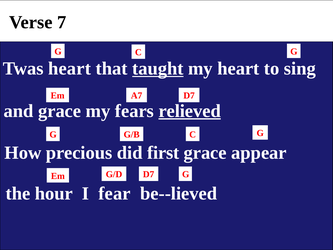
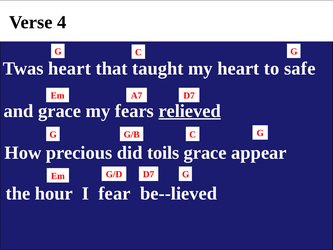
7: 7 -> 4 (62, 22)
taught underline: present -> none (158, 68)
sing: sing -> safe (300, 68)
first: first -> toils (163, 153)
